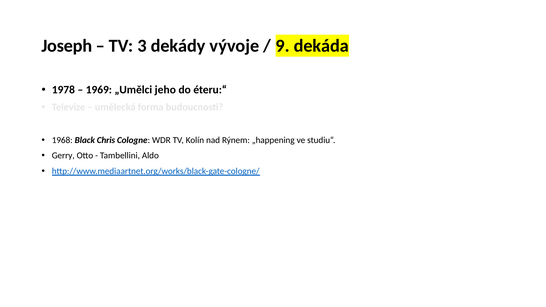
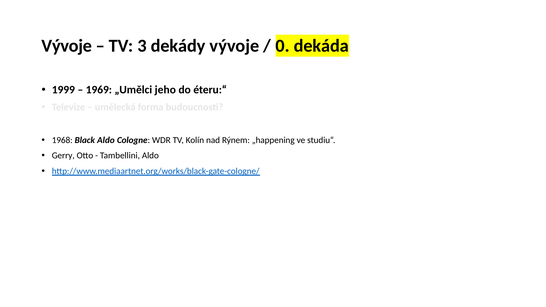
Joseph: Joseph -> Vývoje (67, 46)
9: 9 -> 0 (283, 46)
1978: 1978 -> 1999 (63, 90)
Black Chris: Chris -> Aldo (106, 140)
